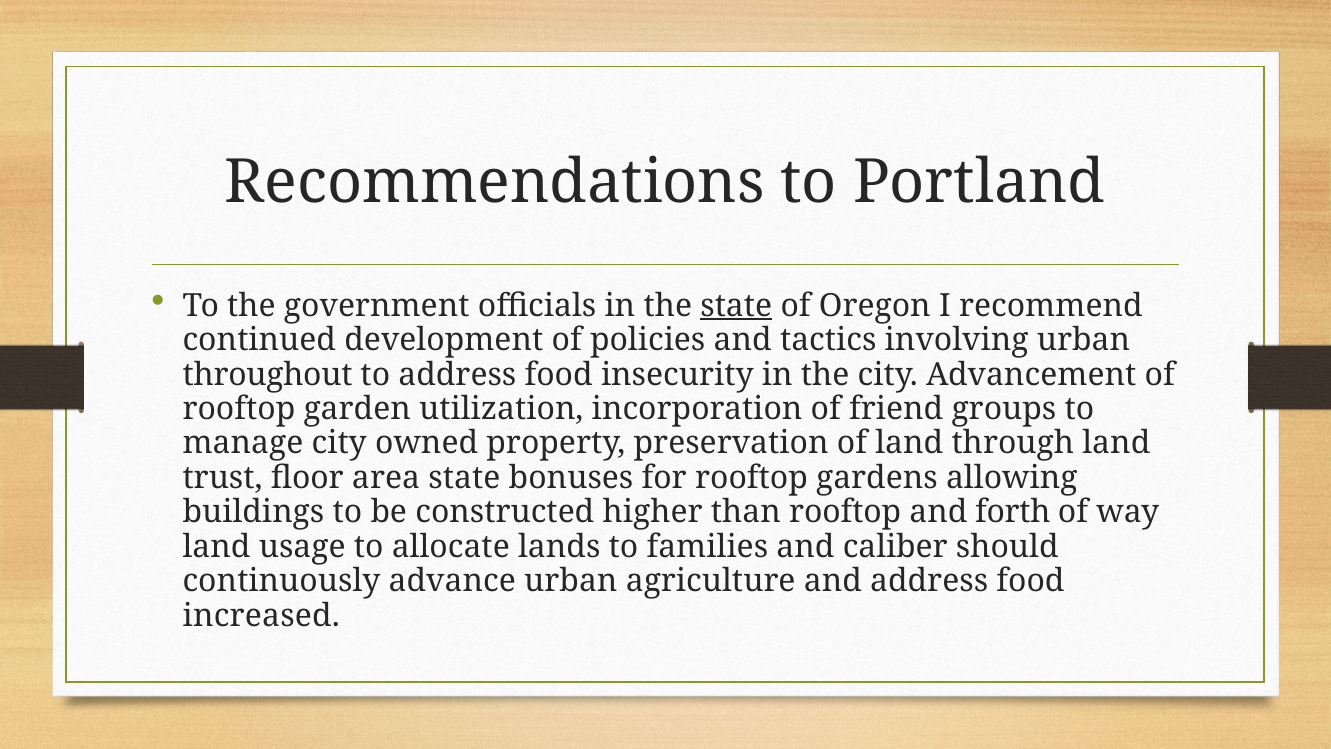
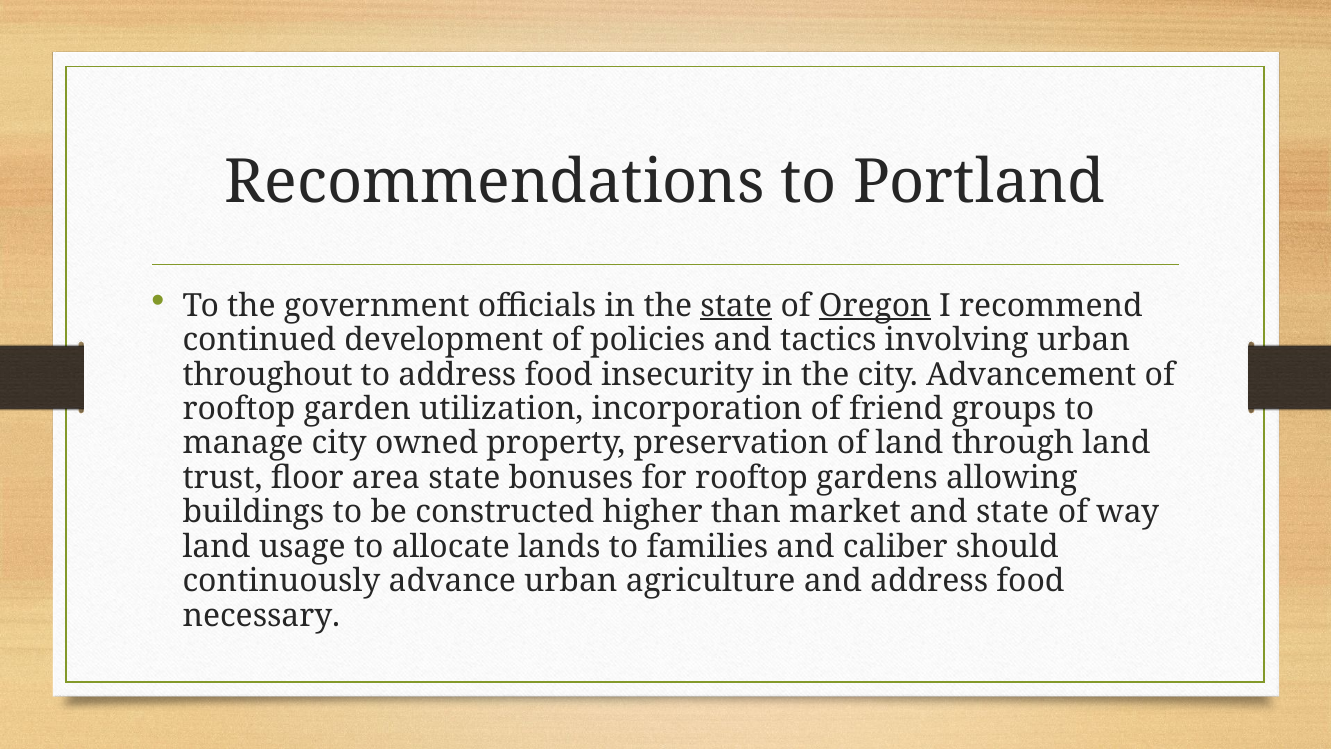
Oregon underline: none -> present (875, 305)
than rooftop: rooftop -> market (845, 512)
and forth: forth -> state (1013, 512)
increased: increased -> necessary (261, 615)
